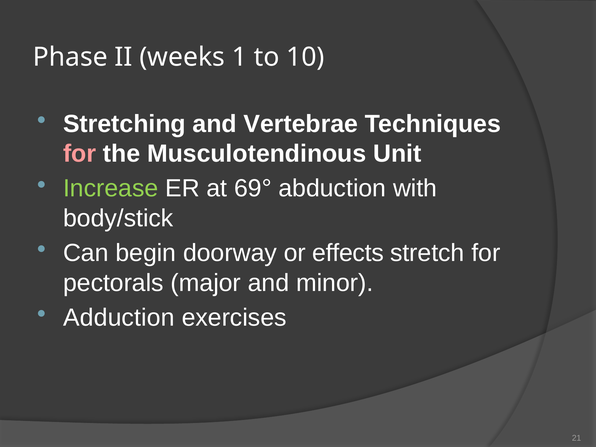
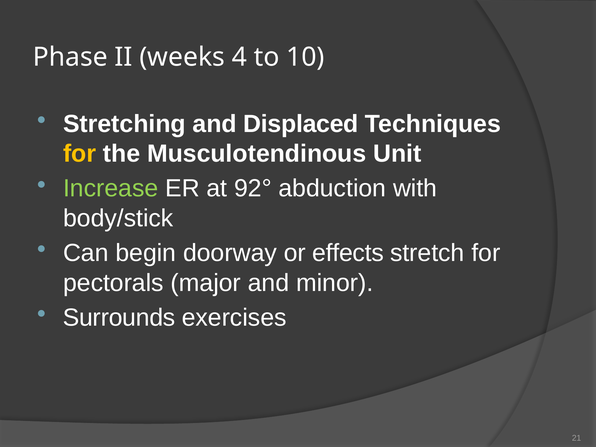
1: 1 -> 4 (239, 57)
Vertebrae: Vertebrae -> Displaced (301, 124)
for colour: pink -> yellow (80, 154)
69°: 69° -> 92° (253, 188)
Adduction: Adduction -> Surrounds (119, 318)
